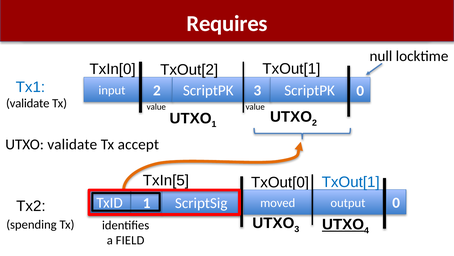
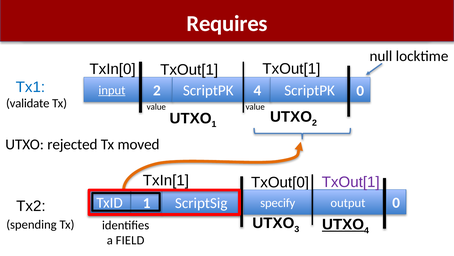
TxIn[0 TxOut[2: TxOut[2 -> TxOut[1 (189, 70)
ScriptPK 3: 3 -> 4 (257, 90)
input underline: none -> present (112, 90)
UTXO validate: validate -> rejected (72, 144)
accept: accept -> moved (139, 144)
TxIn[5: TxIn[5 -> TxIn[1 (166, 180)
TxOut[1 colour: blue -> purple (351, 182)
moved: moved -> specify (278, 203)
